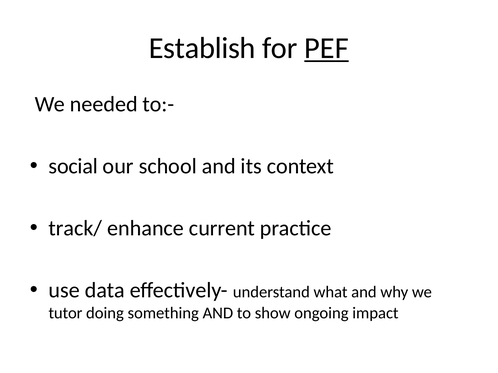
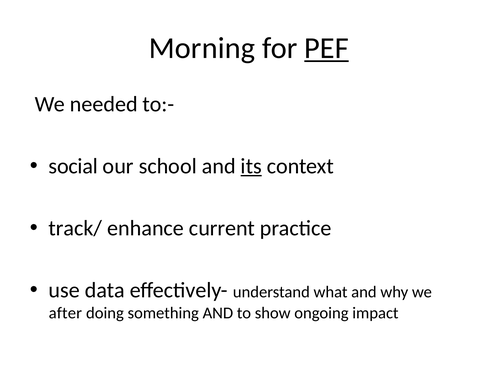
Establish: Establish -> Morning (202, 48)
its underline: none -> present (251, 167)
tutor: tutor -> after (65, 313)
